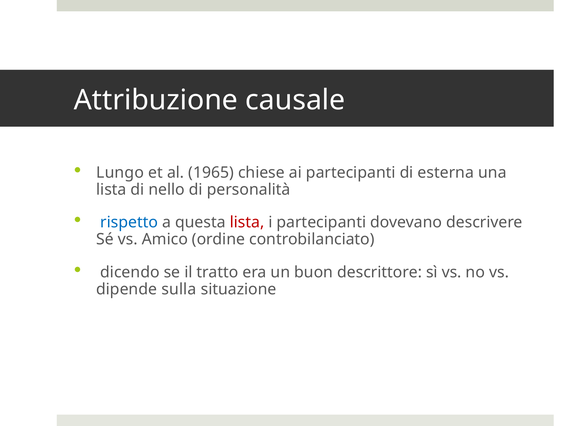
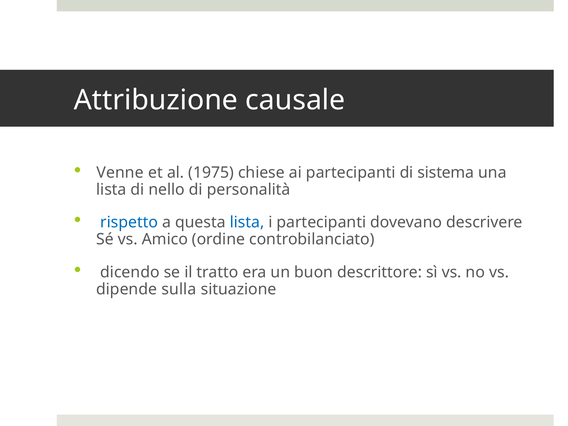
Lungo: Lungo -> Venne (120, 173)
1965: 1965 -> 1975 (211, 173)
esterna: esterna -> sistema (446, 173)
lista colour: red -> blue (247, 222)
